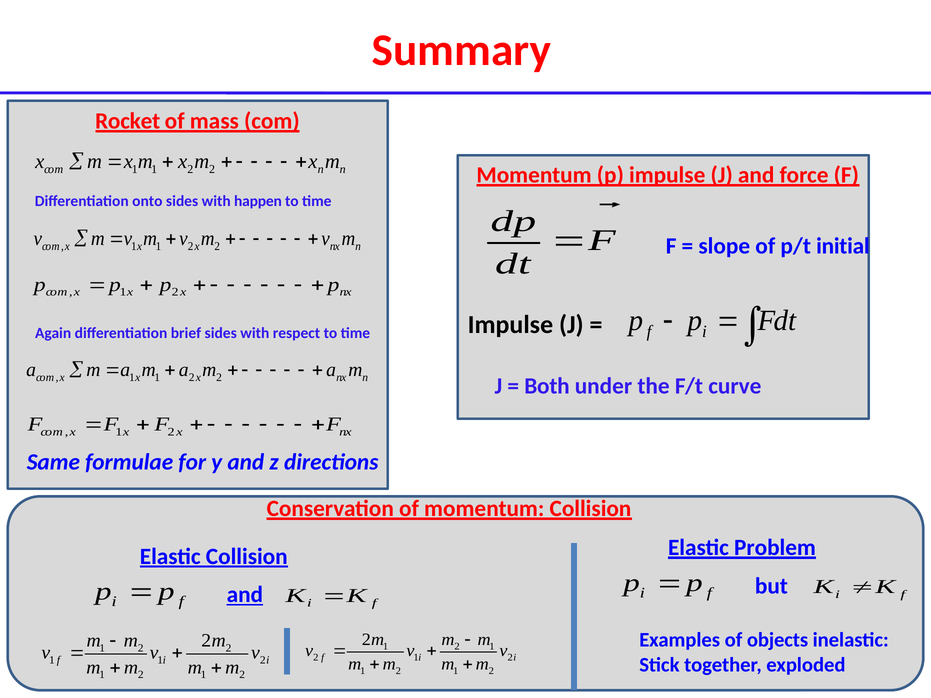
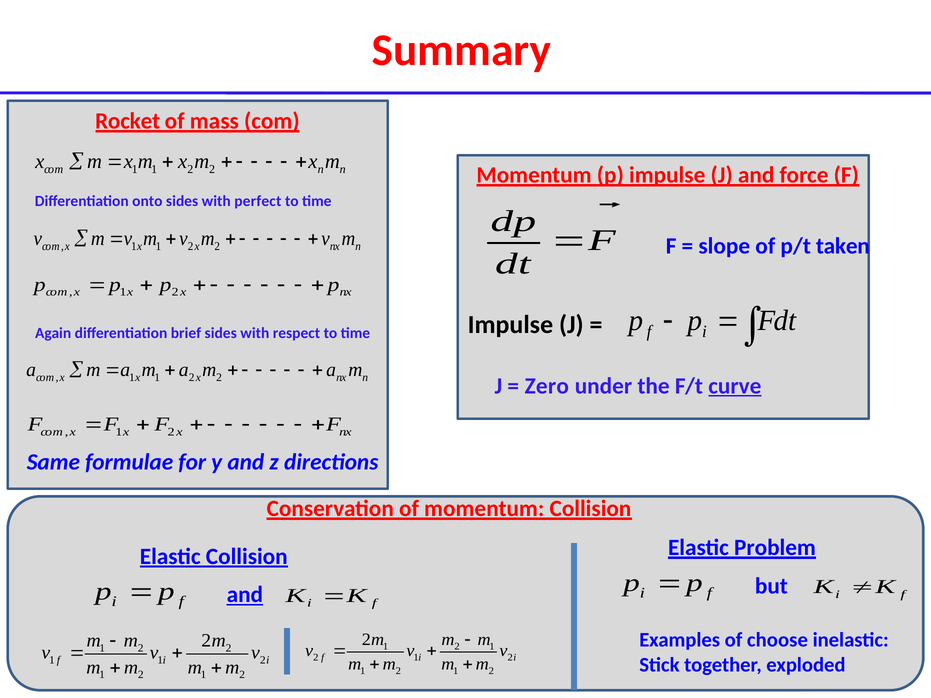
happen: happen -> perfect (258, 201)
initial: initial -> taken (843, 246)
Both: Both -> Zero (547, 386)
curve underline: none -> present (735, 386)
objects: objects -> choose (777, 640)
